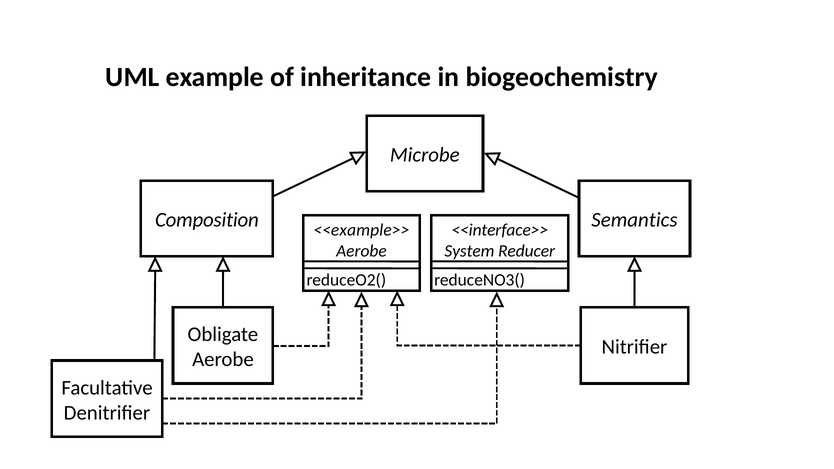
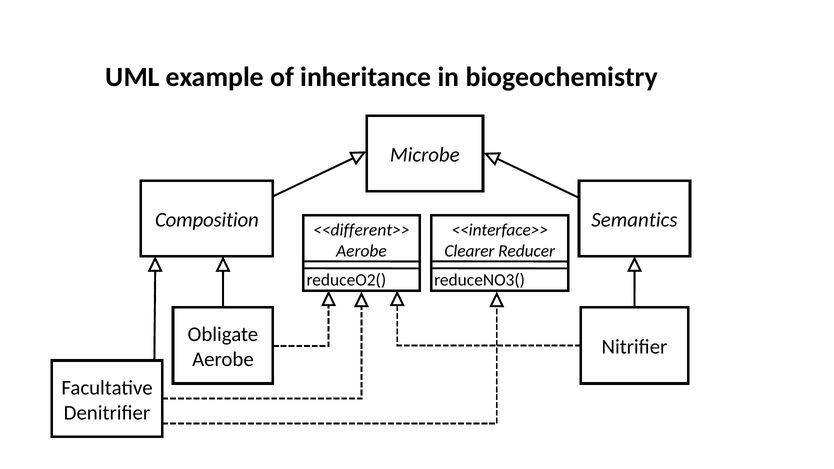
<<example>>: <<example>> -> <<different>> (361, 230)
System: System -> Clearer (469, 251)
